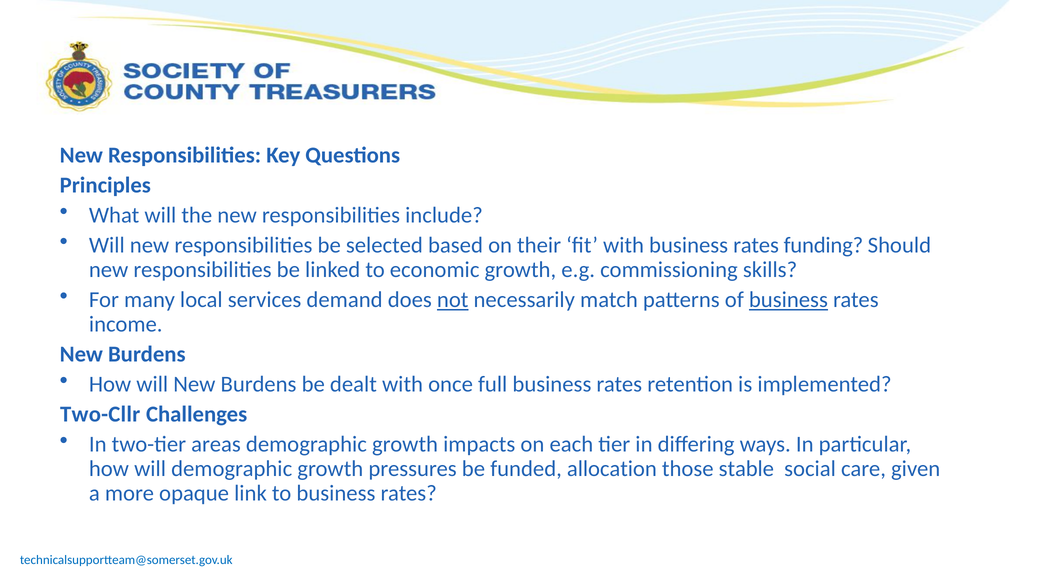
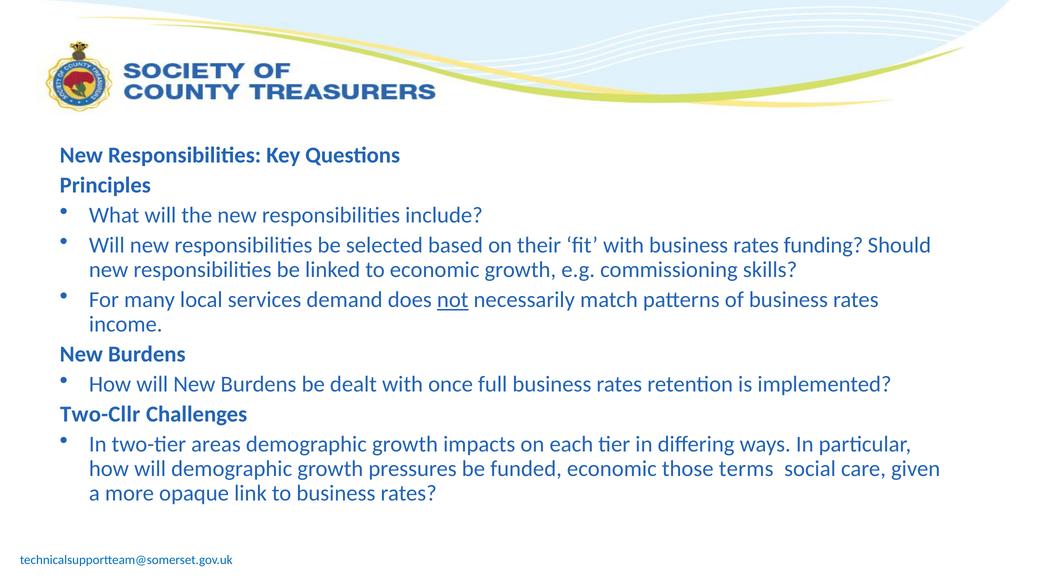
business underline: present -> none (788, 300)
funded allocation: allocation -> economic (612, 469)
stable: stable -> terms (746, 469)
